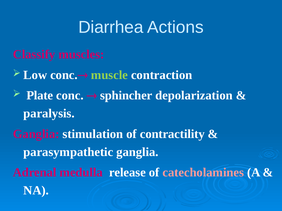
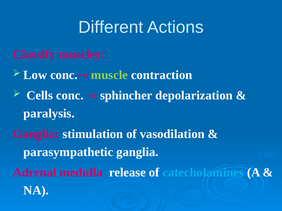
Diarrhea: Diarrhea -> Different (111, 27)
Plate: Plate -> Cells (40, 96)
contractility: contractility -> vasodilation (172, 134)
catecholamines colour: pink -> light blue (203, 173)
